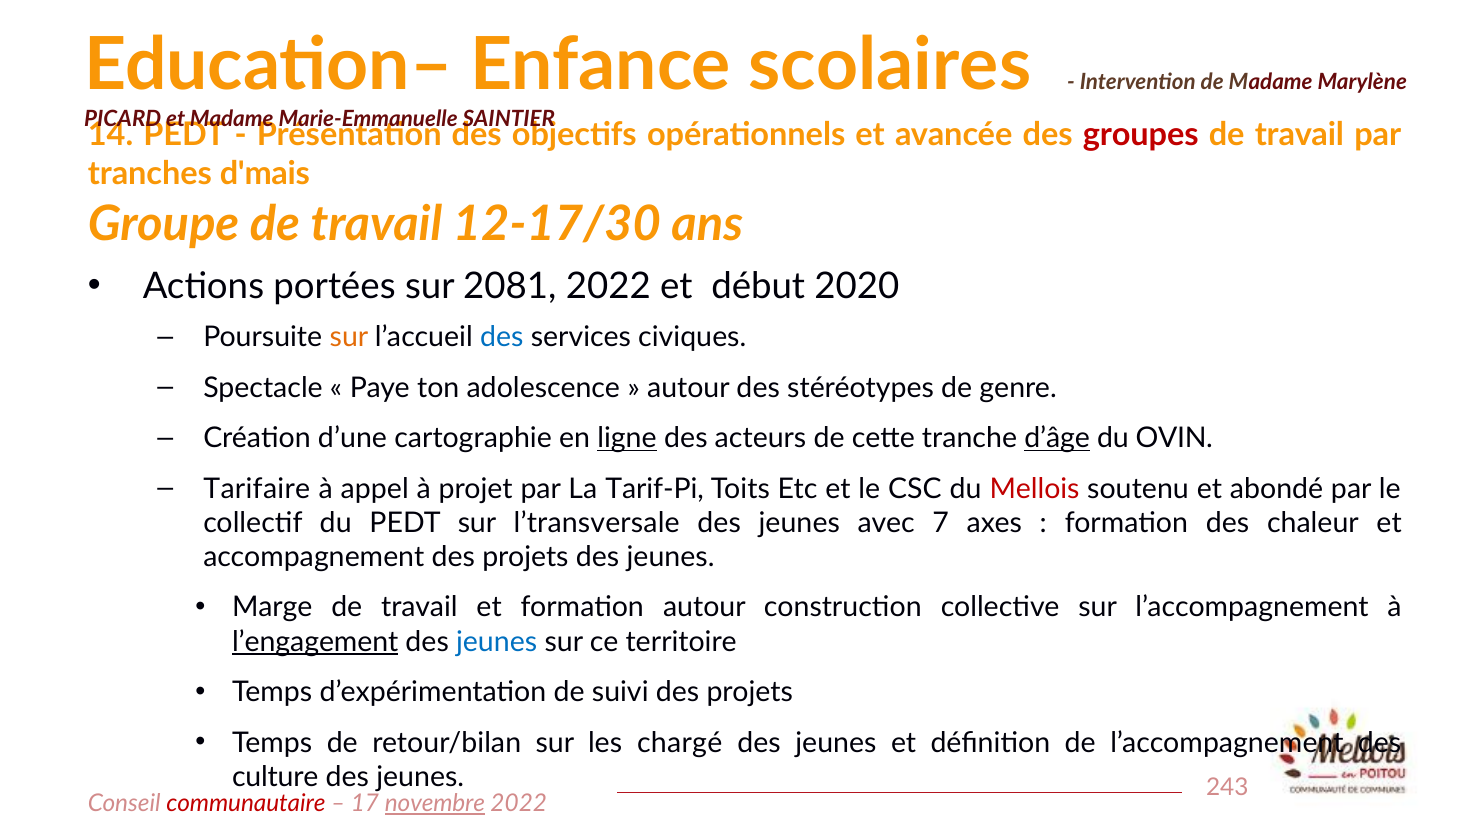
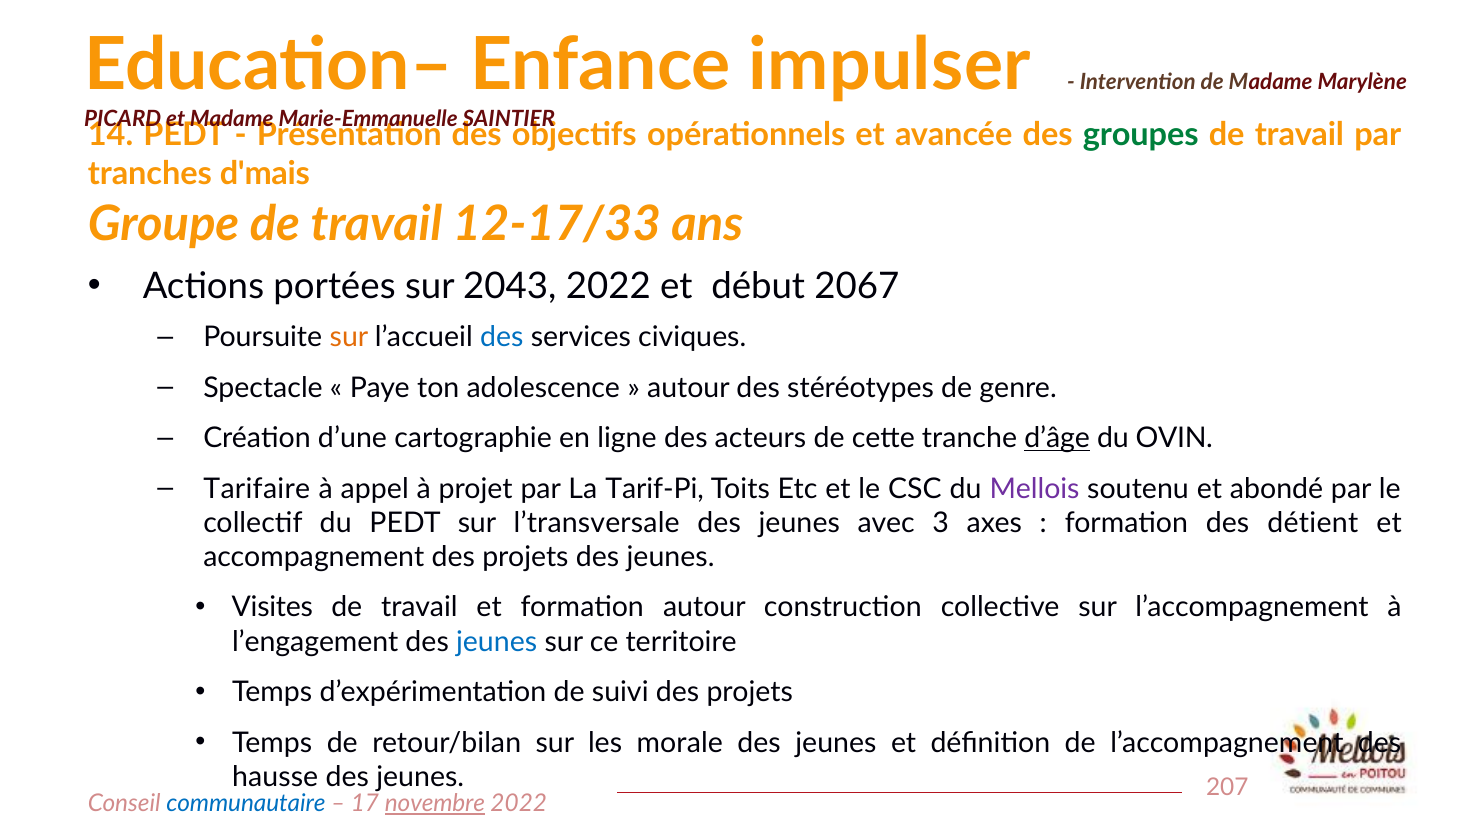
scolaires: scolaires -> impulser (890, 65)
groupes colour: red -> green (1141, 135)
12-17/30: 12-17/30 -> 12-17/33 (557, 224)
2081: 2081 -> 2043 (510, 287)
2020: 2020 -> 2067 (857, 287)
ligne underline: present -> none (627, 438)
Mellois colour: red -> purple (1035, 489)
7: 7 -> 3 (941, 523)
chaleur: chaleur -> détient (1313, 523)
Marge: Marge -> Visites (272, 608)
l’engagement underline: present -> none (315, 642)
chargé: chargé -> morale (680, 743)
culture: culture -> hausse (275, 777)
243: 243 -> 207 (1227, 787)
communautaire colour: red -> blue (246, 804)
